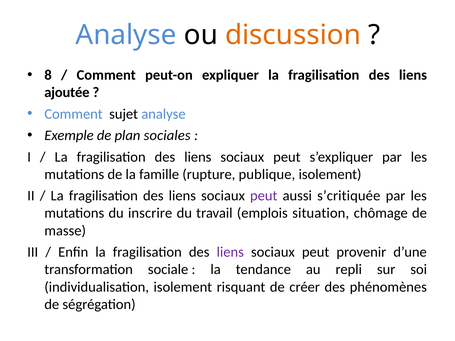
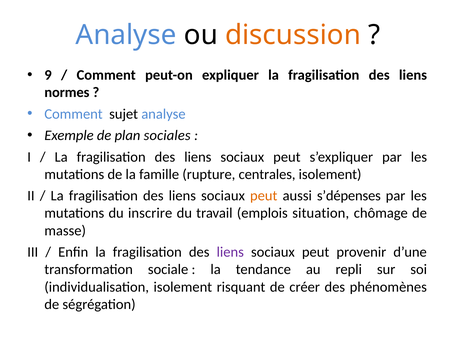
8: 8 -> 9 (48, 75)
ajoutée: ajoutée -> normes (67, 93)
publique: publique -> centrales (267, 174)
peut colour: purple -> orange (264, 196)
s’critiquée: s’critiquée -> s’dépenses (349, 196)
